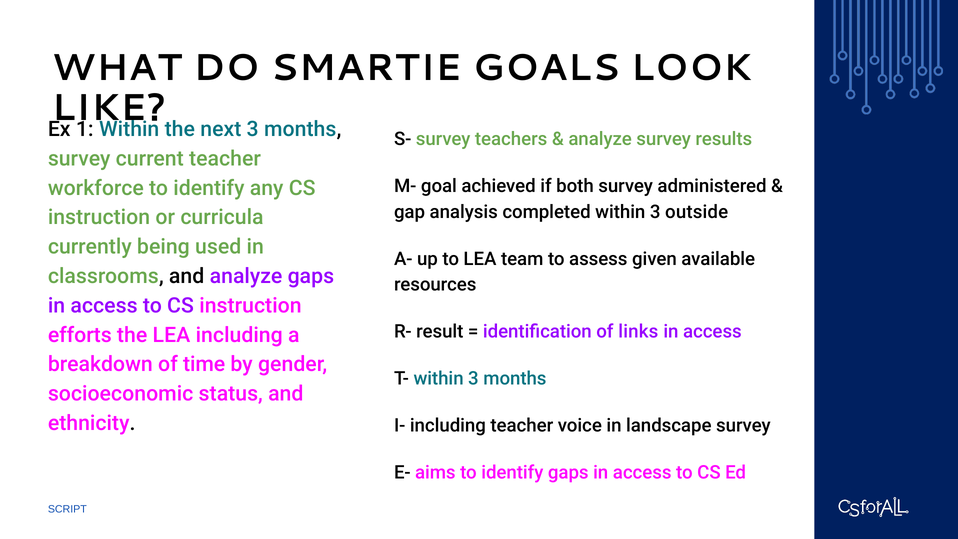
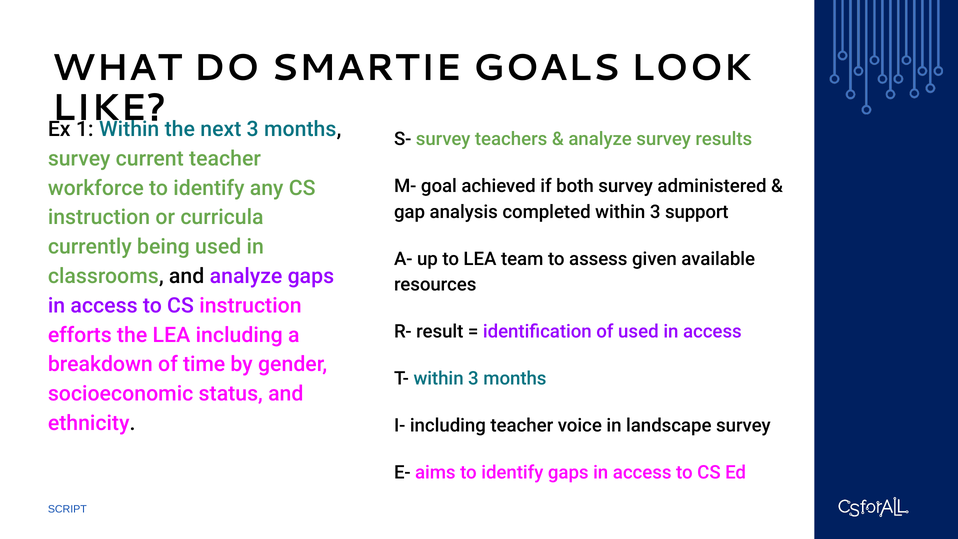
outside: outside -> support (697, 212)
of links: links -> used (638, 331)
